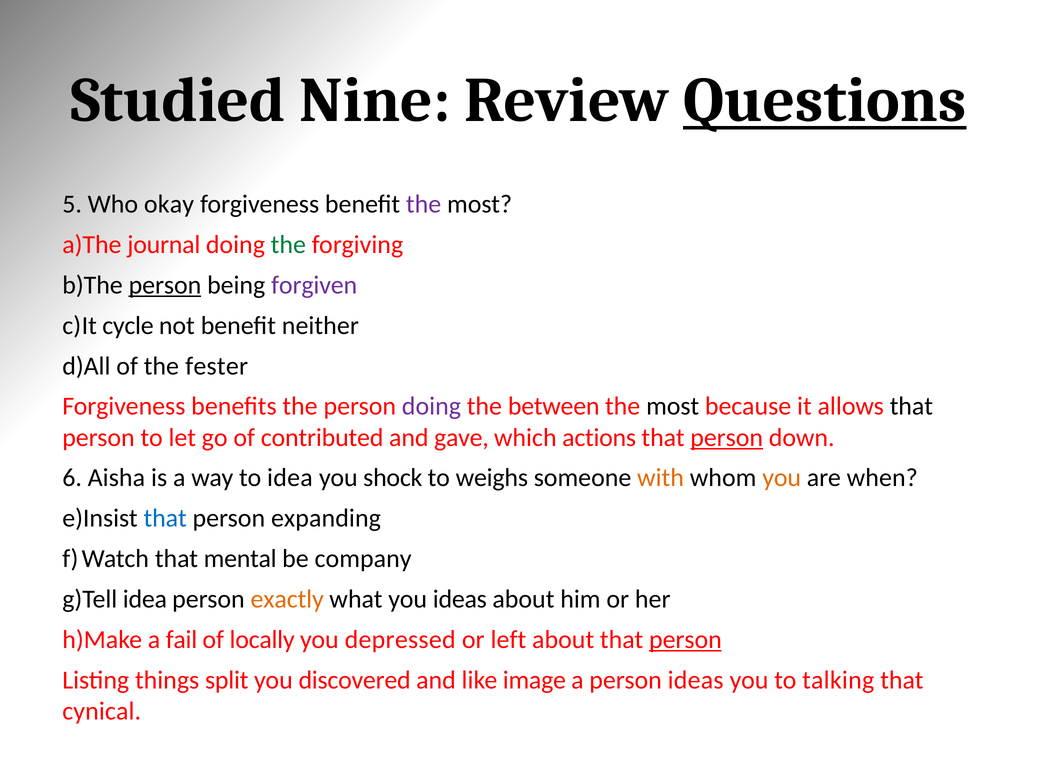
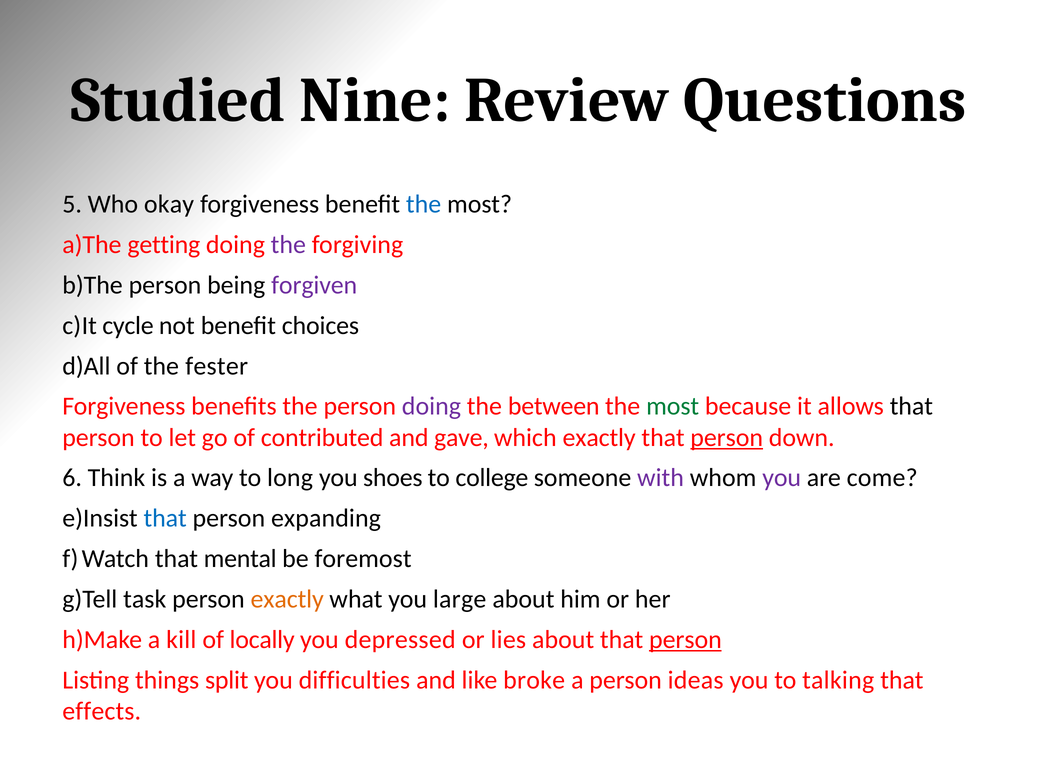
Questions underline: present -> none (825, 100)
the colour: purple -> blue (424, 204)
journal: journal -> getting (164, 245)
the colour: green -> purple (288, 245)
person underline: present -> none (165, 285)
neither: neither -> choices (320, 325)
most colour: black -> green (673, 406)
which actions: actions -> exactly (599, 437)
Aisha: Aisha -> Think (116, 478)
to idea: idea -> long (290, 478)
shock: shock -> shoes (393, 478)
weighs: weighs -> college (492, 478)
with colour: orange -> purple (661, 478)
you colour: orange -> purple (782, 478)
when: when -> come (882, 478)
company: company -> foremost (363, 558)
idea: idea -> task (145, 599)
you ideas: ideas -> large (460, 599)
fail: fail -> kill (181, 639)
left: left -> lies (508, 639)
discovered: discovered -> difficulties (354, 679)
image: image -> broke (534, 679)
cynical: cynical -> effects (102, 711)
